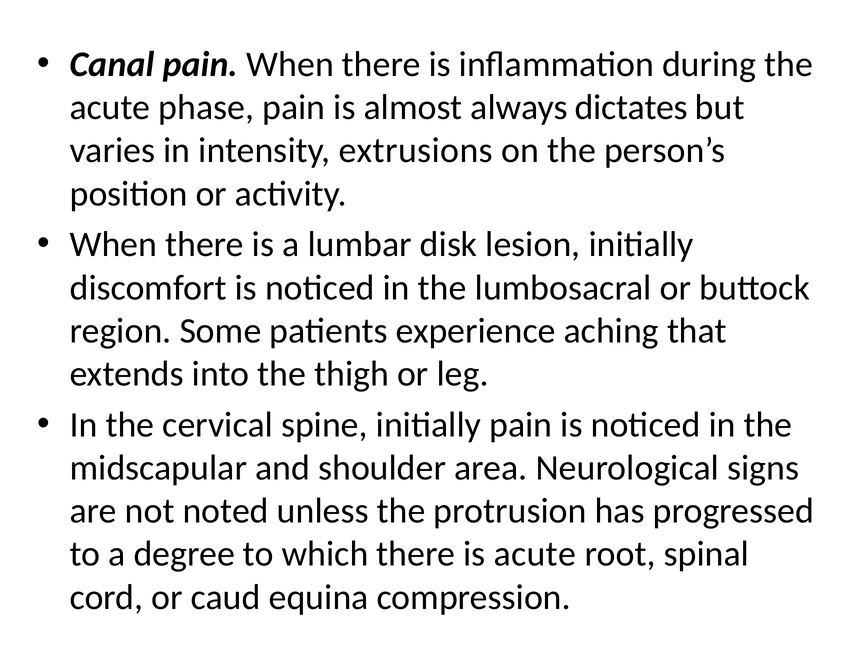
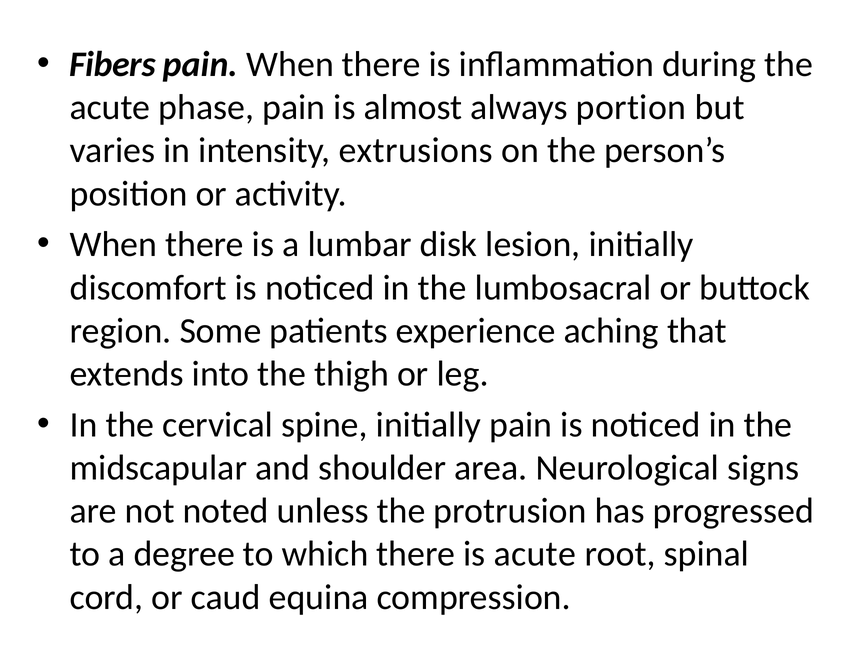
Canal: Canal -> Fibers (112, 64)
dictates: dictates -> portion (631, 107)
